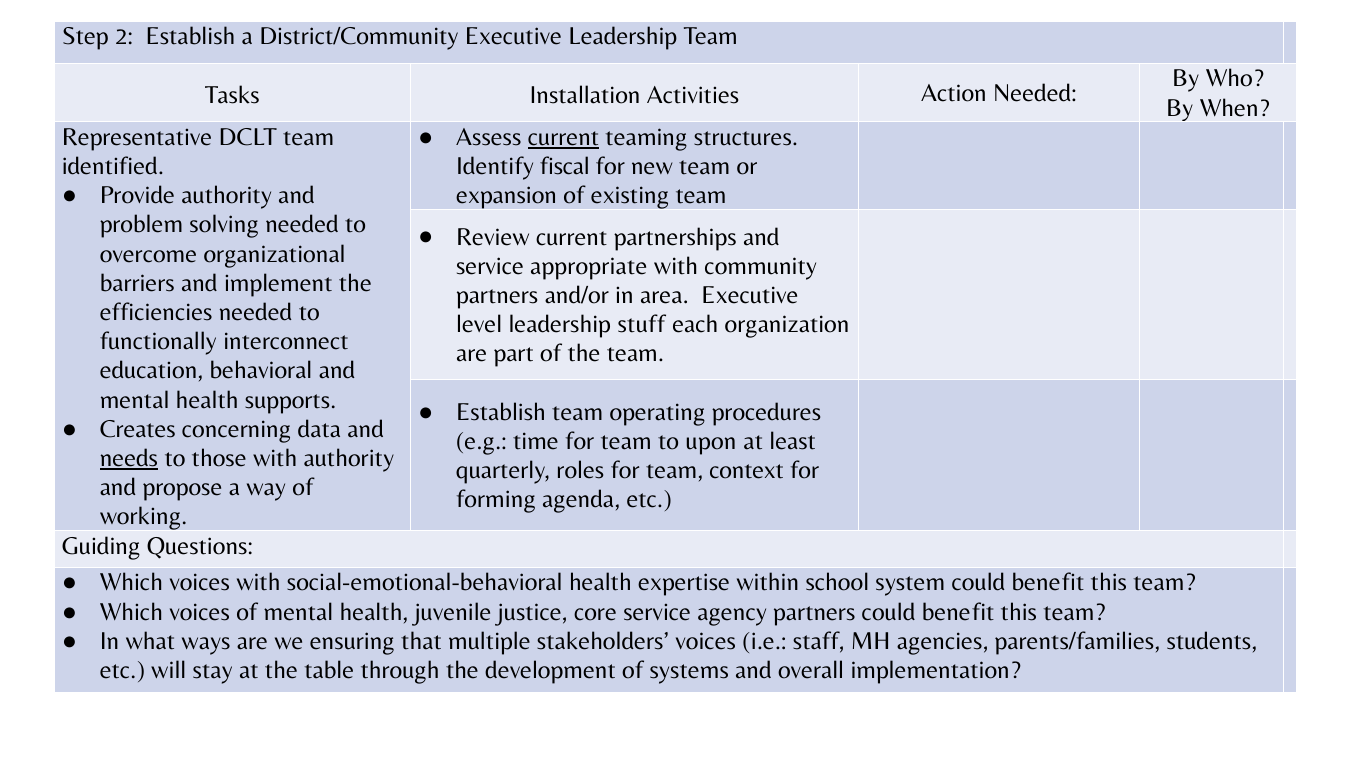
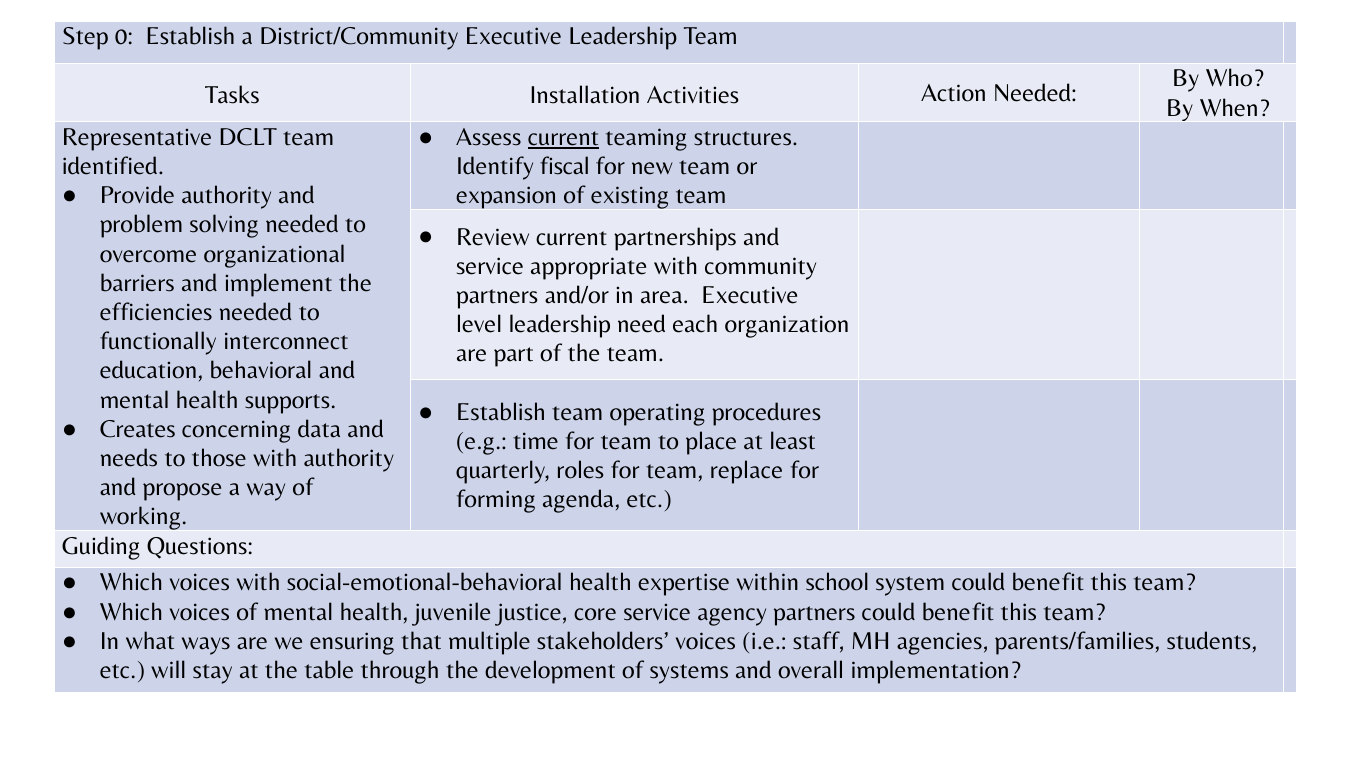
2: 2 -> 0 (124, 36)
stuff: stuff -> need (642, 324)
upon: upon -> place (711, 441)
needs underline: present -> none (129, 458)
context: context -> replace (747, 470)
